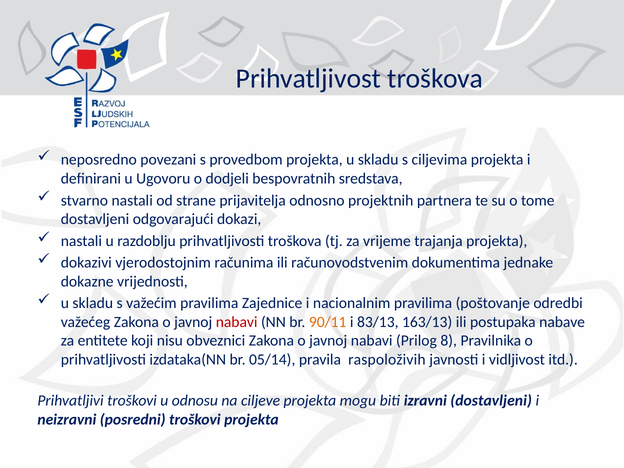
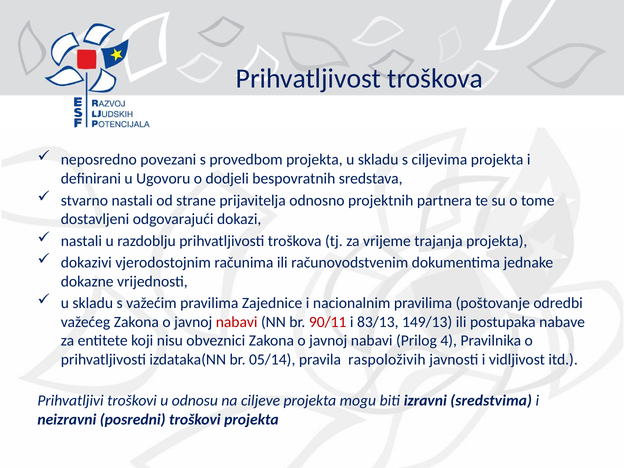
90/11 colour: orange -> red (328, 322)
163/13: 163/13 -> 149/13 (427, 322)
8: 8 -> 4 (449, 341)
izravni dostavljeni: dostavljeni -> sredstvima (491, 401)
